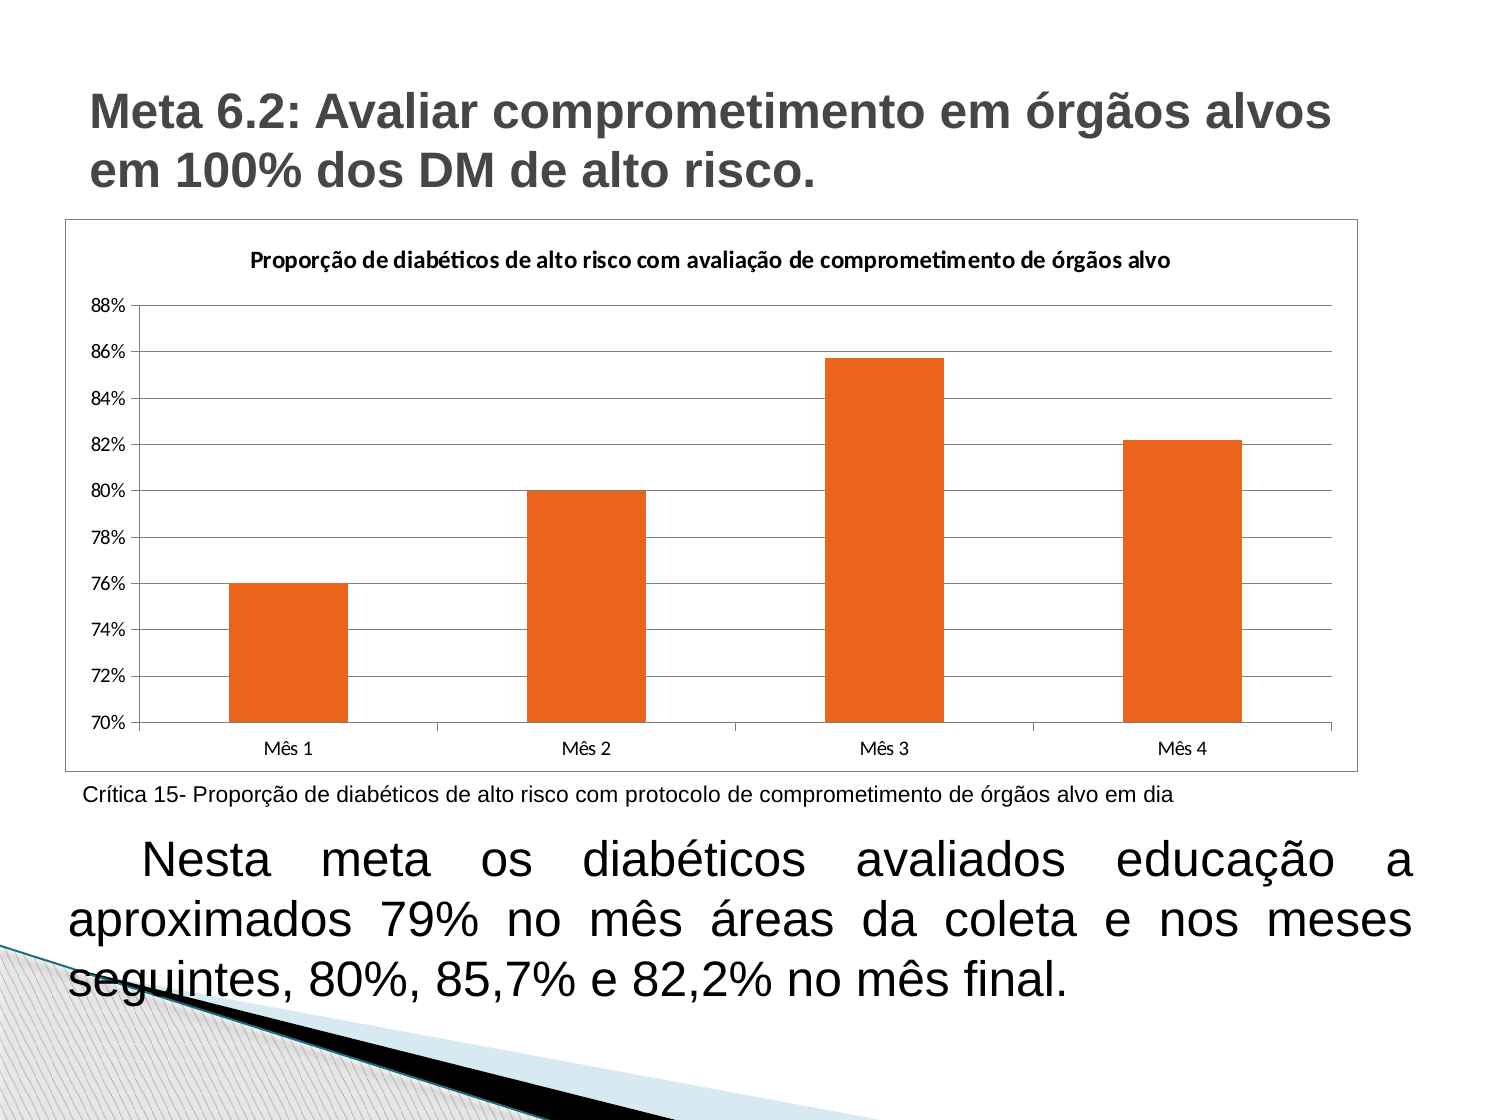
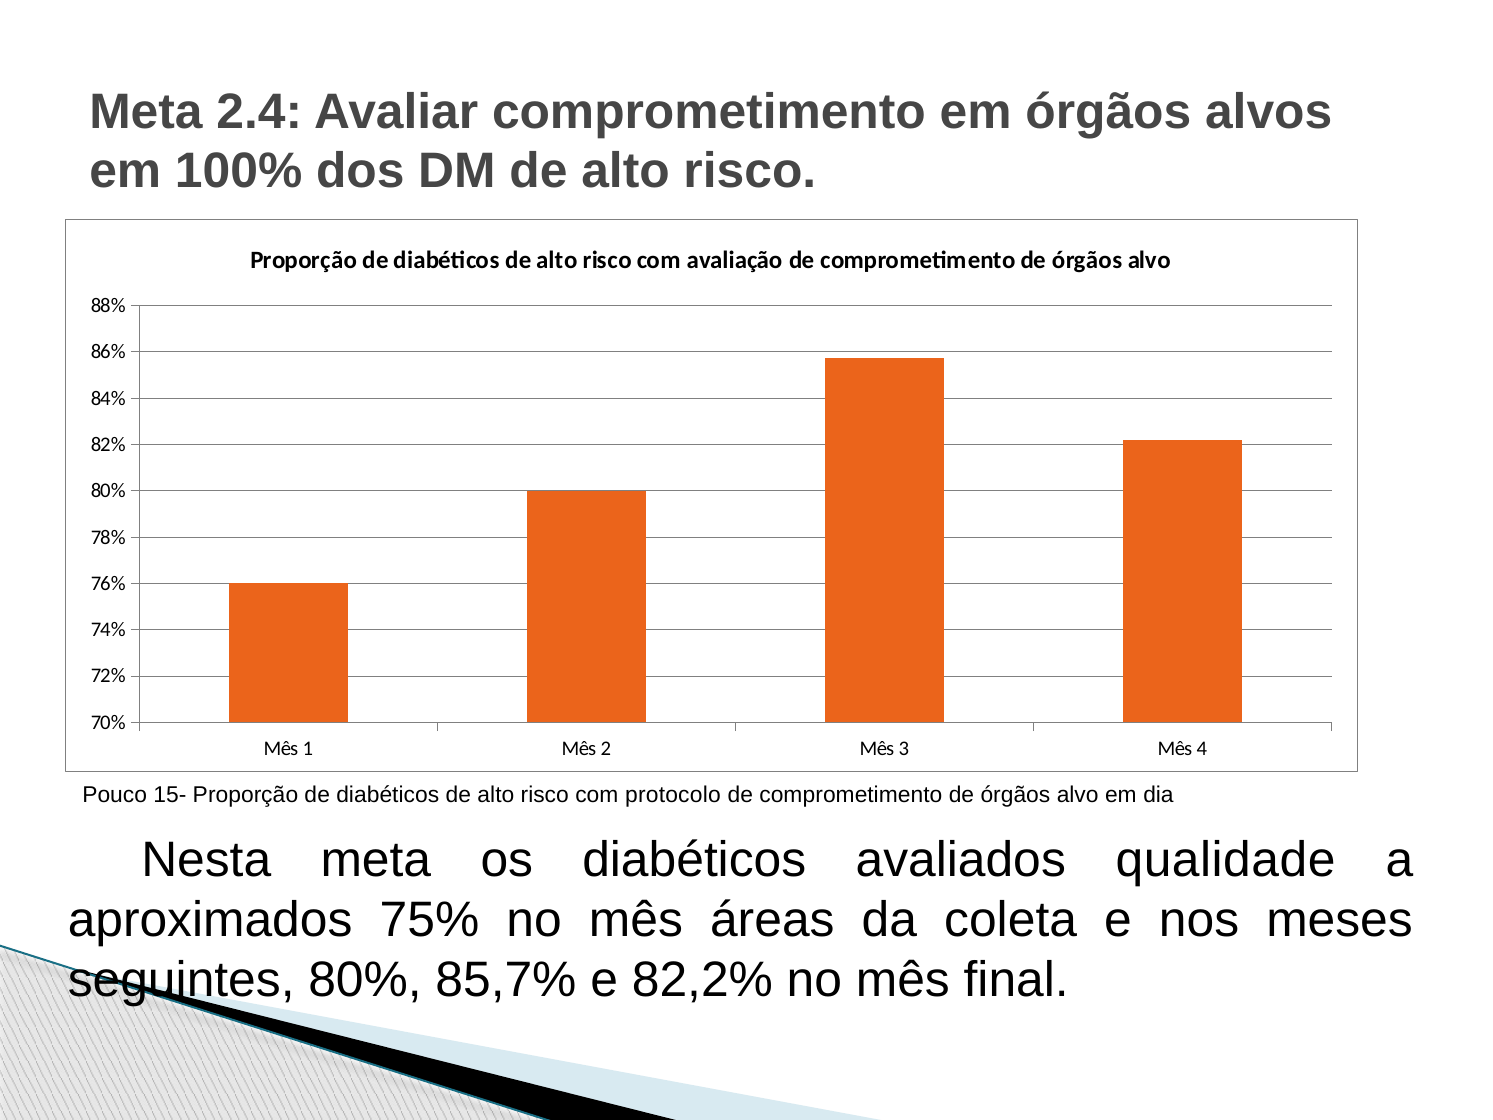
6.2: 6.2 -> 2.4 (259, 112)
Crítica: Crítica -> Pouco (115, 794)
educação: educação -> qualidade (1226, 860)
79%: 79% -> 75% (429, 920)
